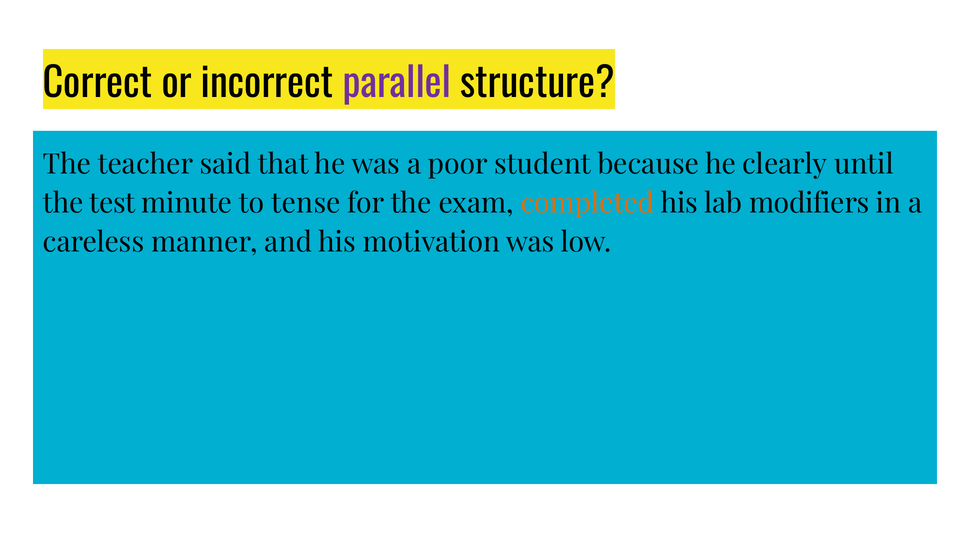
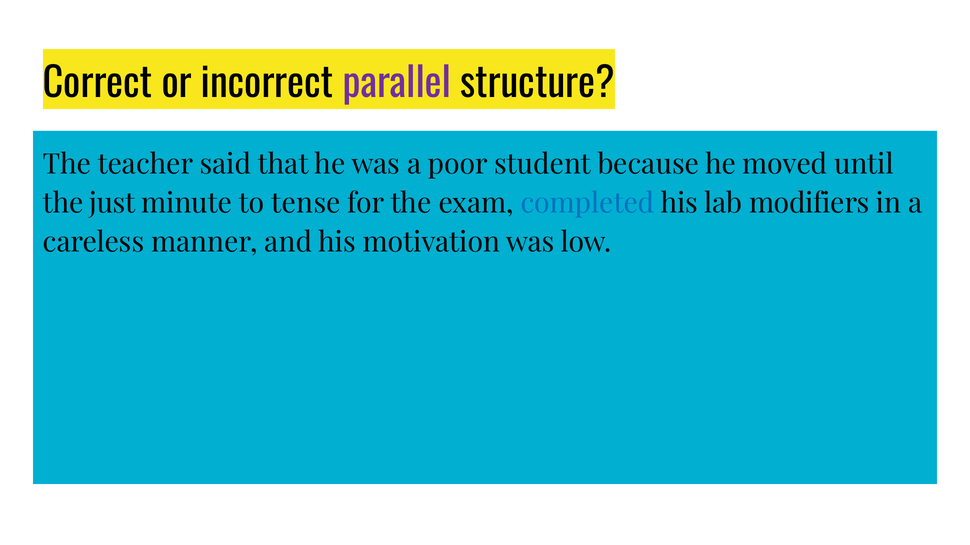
clearly: clearly -> moved (785, 165)
test: test -> just (112, 204)
completed colour: orange -> blue (588, 204)
